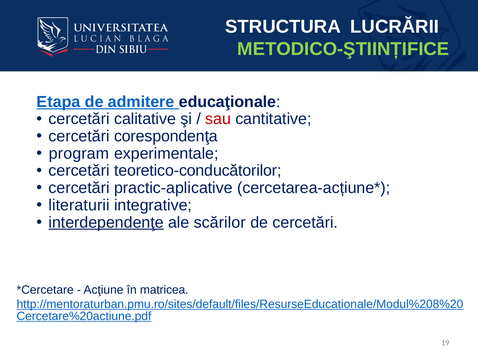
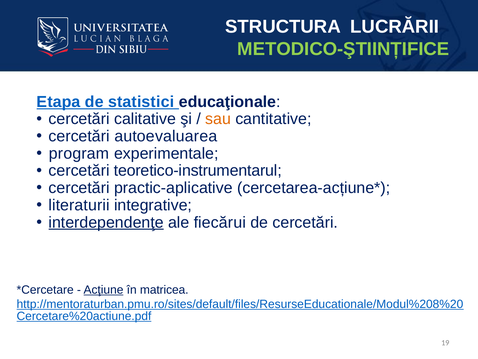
admitere: admitere -> statistici (141, 102)
sau colour: red -> orange (218, 119)
corespondenţa: corespondenţa -> autoevaluarea (166, 136)
teoretico-conducătorilor: teoretico-conducătorilor -> teoretico-instrumentarul (198, 170)
scărilor: scărilor -> fiecărui (220, 222)
Acţiune underline: none -> present (103, 289)
